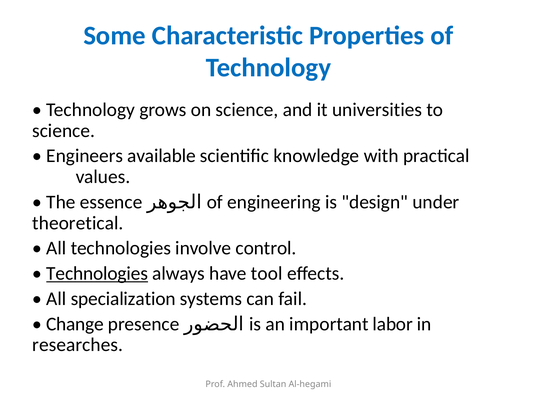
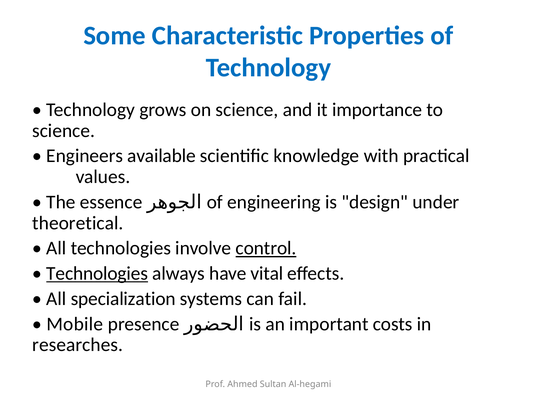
universities: universities -> importance (377, 110)
control underline: none -> present (266, 248)
tool: tool -> vital (267, 273)
Change: Change -> Mobile (75, 324)
labor: labor -> costs (393, 324)
